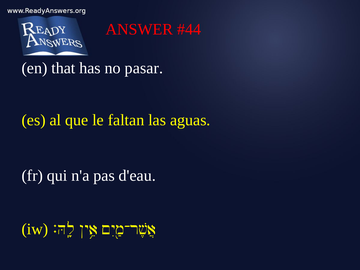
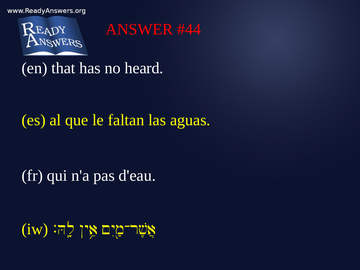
pasar: pasar -> heard (144, 68)
